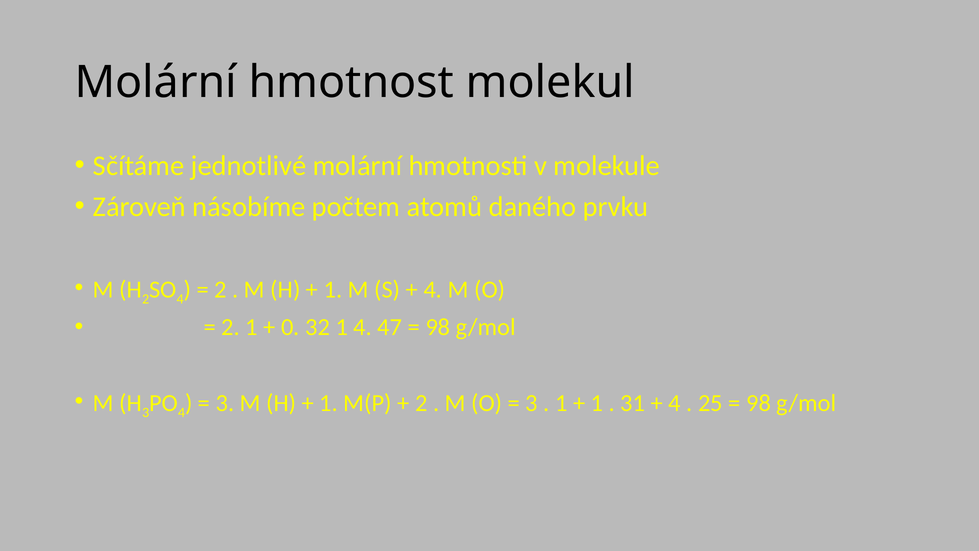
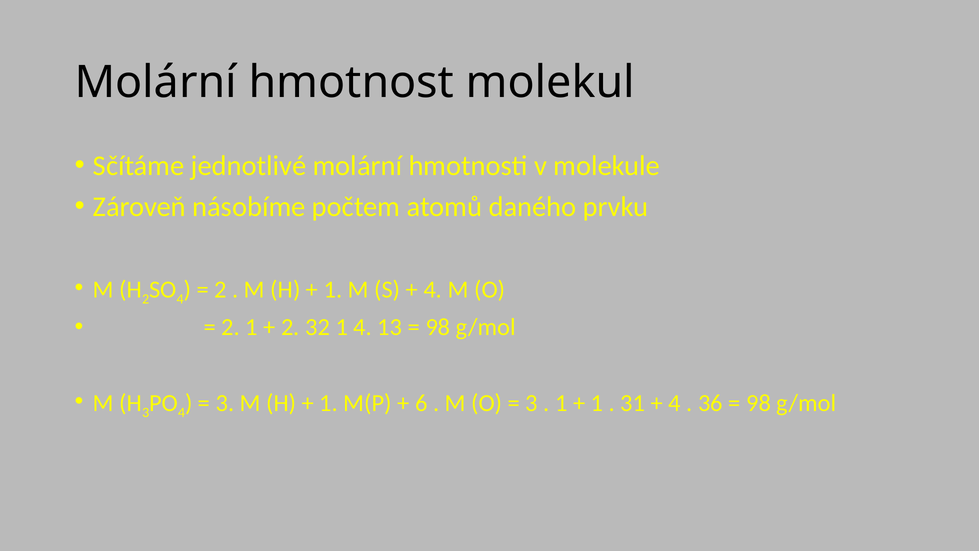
0: 0 -> 2 (290, 327)
47: 47 -> 13 (390, 327)
2: 2 -> 6 (421, 403)
25: 25 -> 36 (710, 403)
